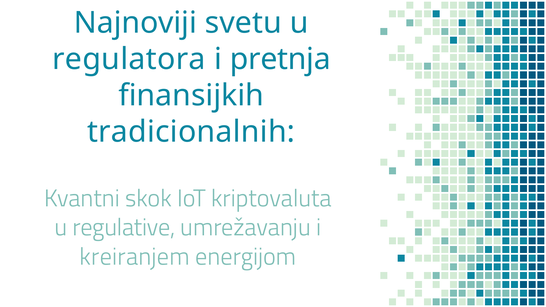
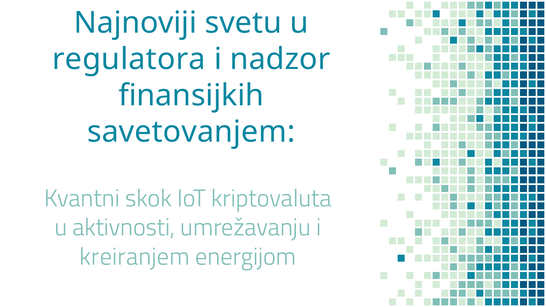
pretnja: pretnja -> nadzor (280, 59)
tradicionalnih: tradicionalnih -> savetovanjem (191, 132)
regulative: regulative -> aktivnosti (124, 228)
